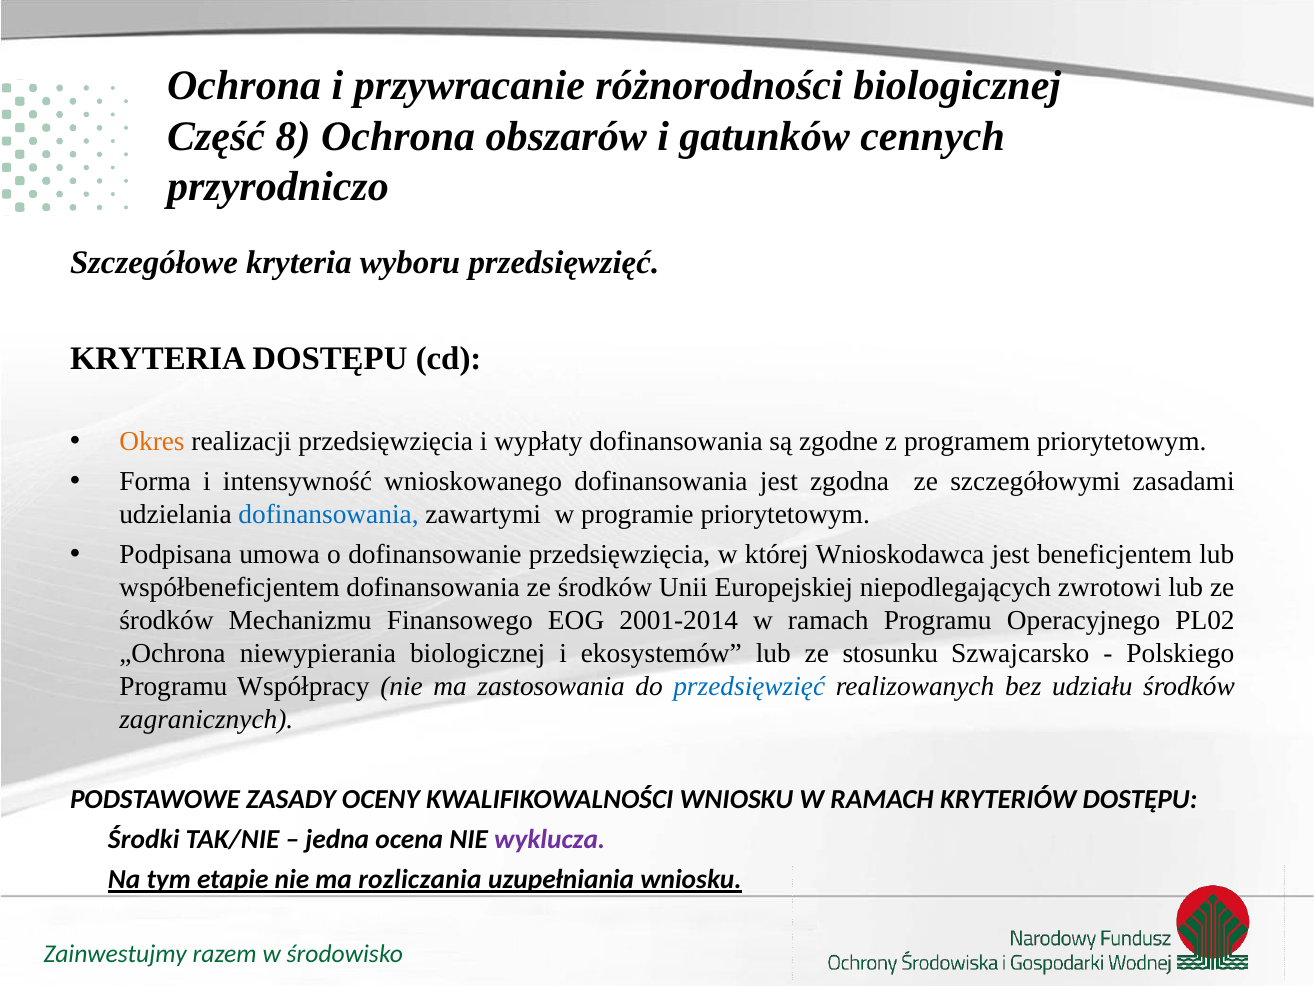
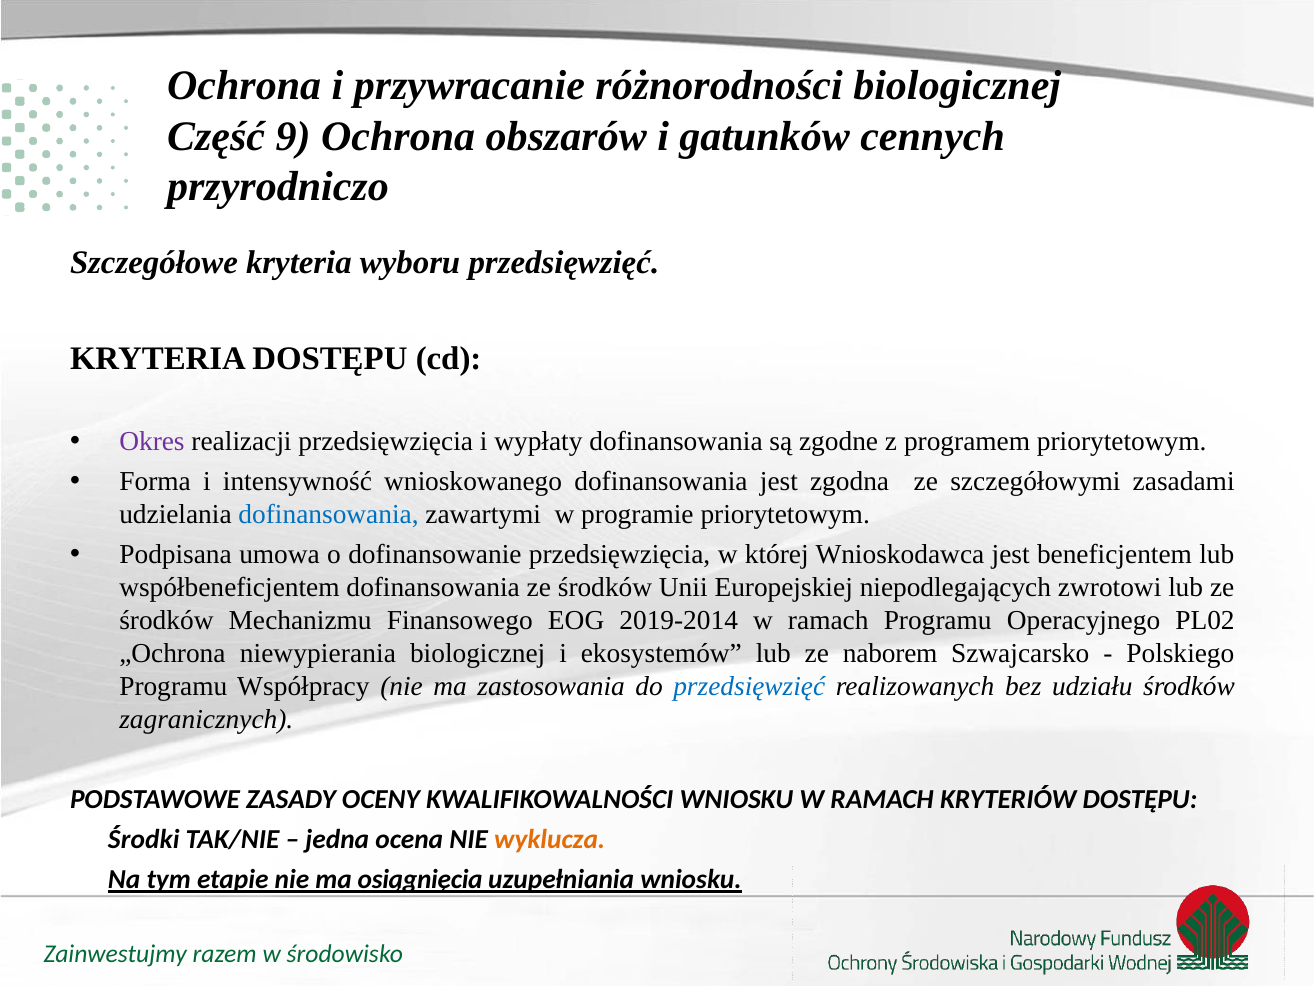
8: 8 -> 9 (293, 136)
Okres colour: orange -> purple (152, 442)
2001-2014: 2001-2014 -> 2019-2014 (679, 621)
stosunku: stosunku -> naborem (890, 654)
wyklucza colour: purple -> orange (550, 840)
rozliczania: rozliczania -> osiągnięcia (420, 880)
